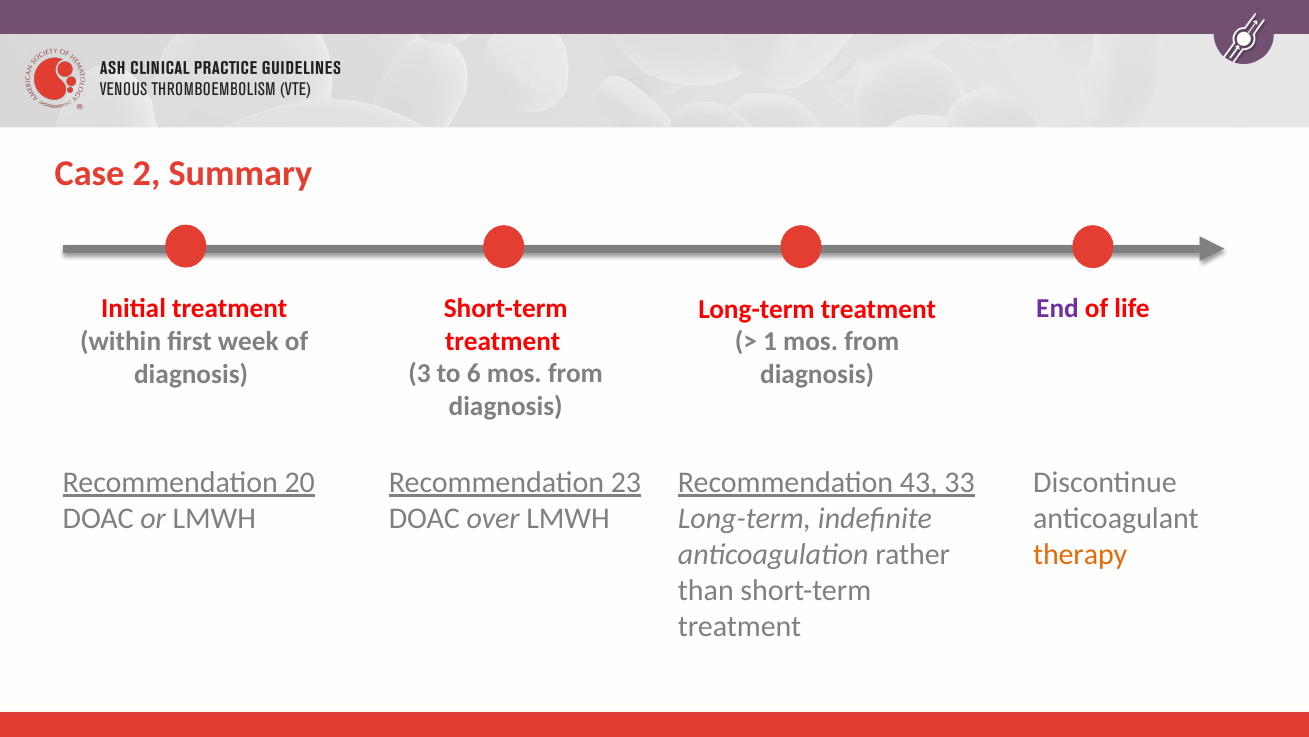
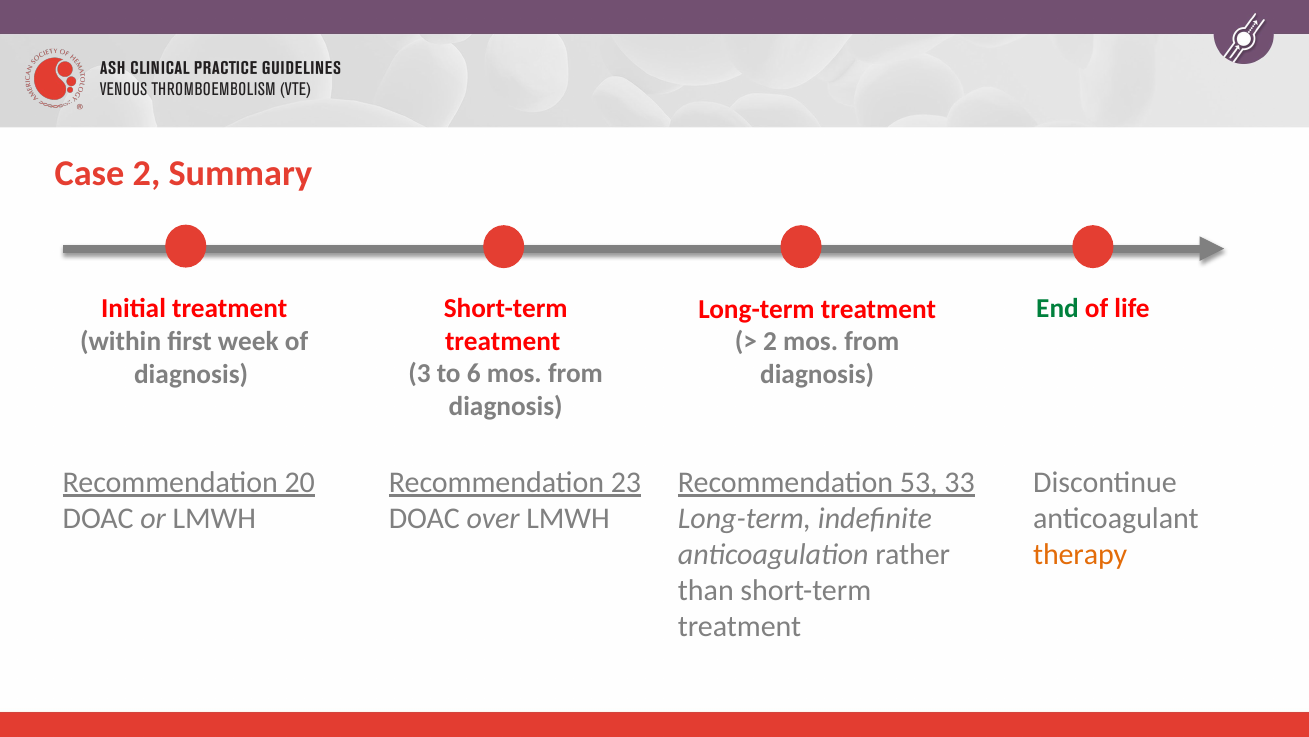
End colour: purple -> green (1057, 308)
1: 1 -> 2 (770, 341)
43: 43 -> 53 (919, 482)
